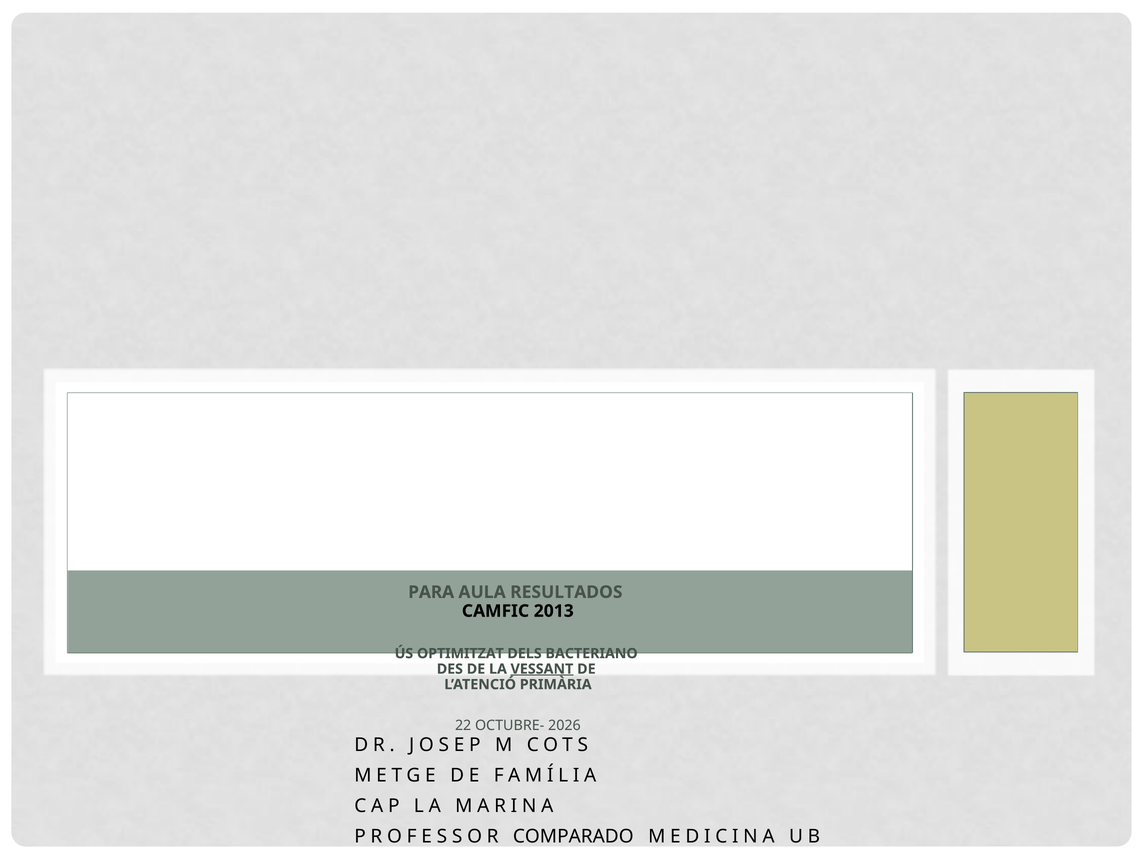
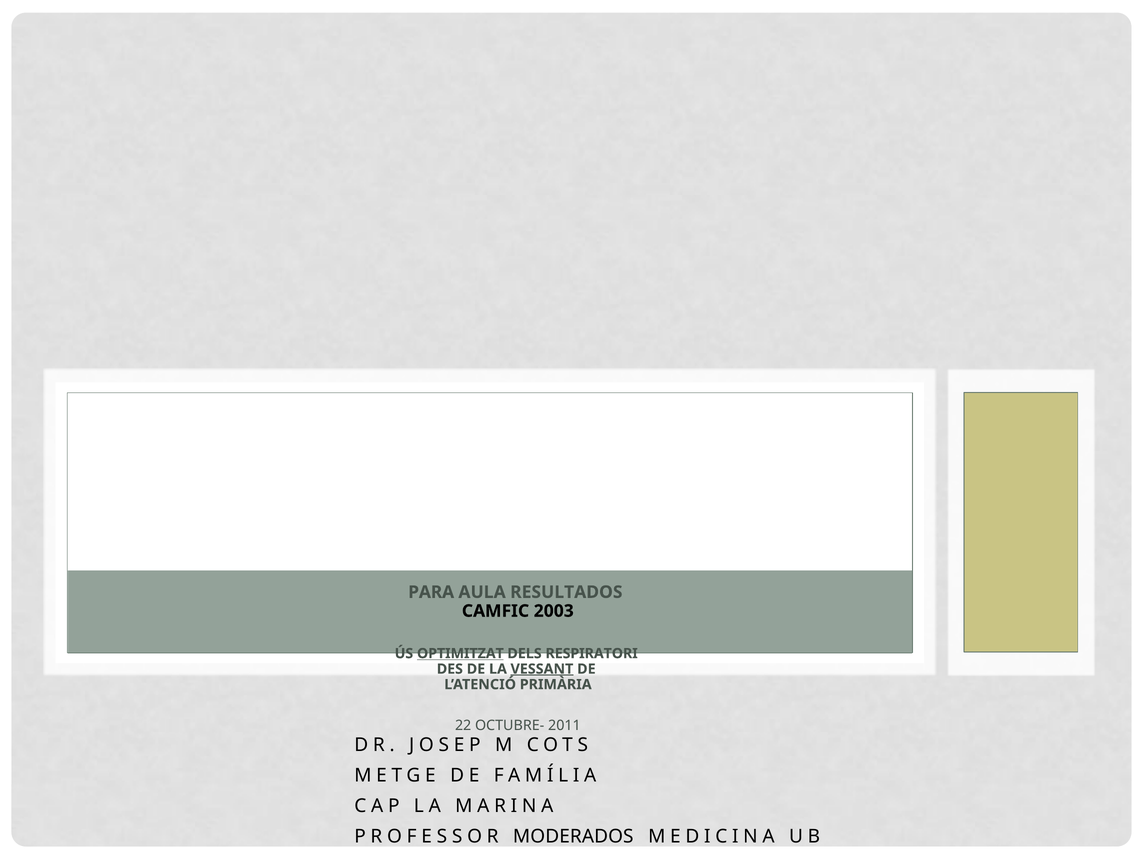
2013: 2013 -> 2003 (554, 610)
OPTIMITZAT underline: none -> present (460, 653)
BACTERIANO: BACTERIANO -> RESPIRATORI (592, 653)
2026: 2026 -> 2011 (564, 725)
COMPARADO: COMPARADO -> MODERADOS (573, 836)
